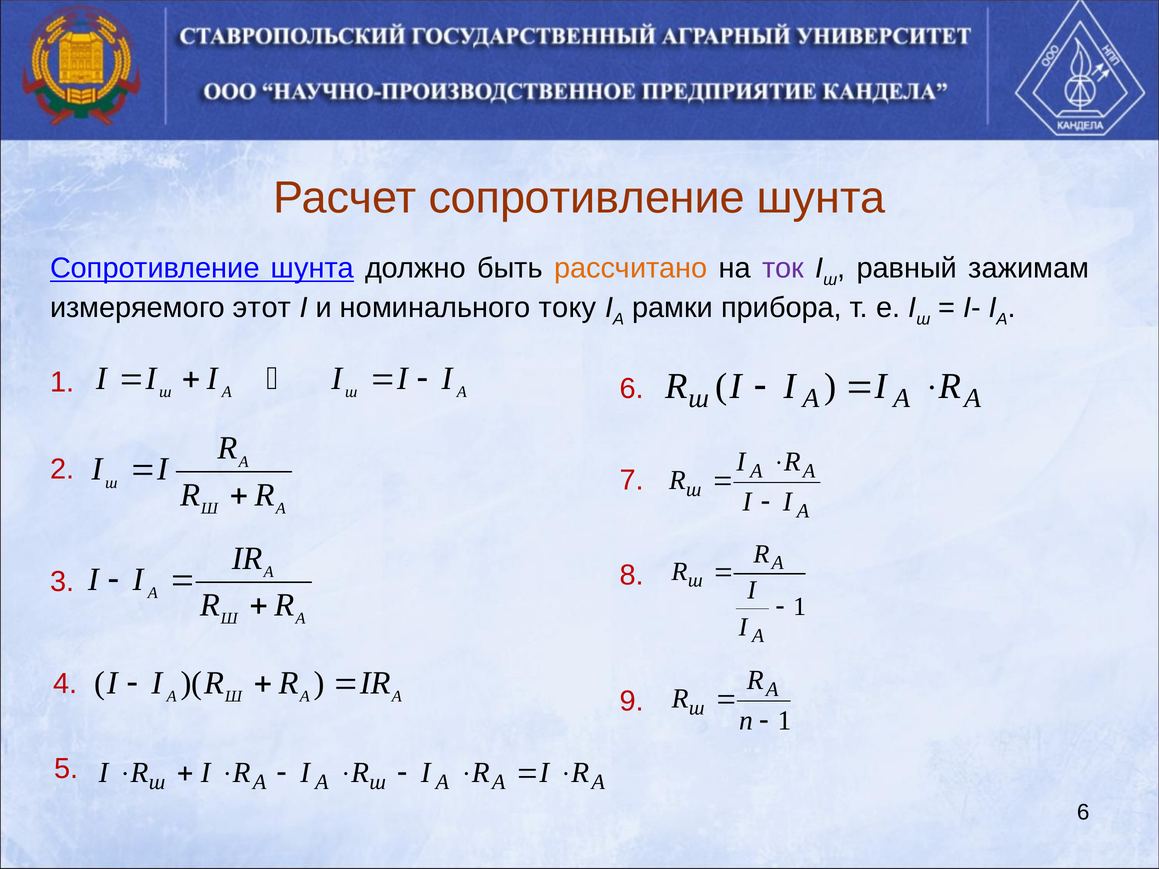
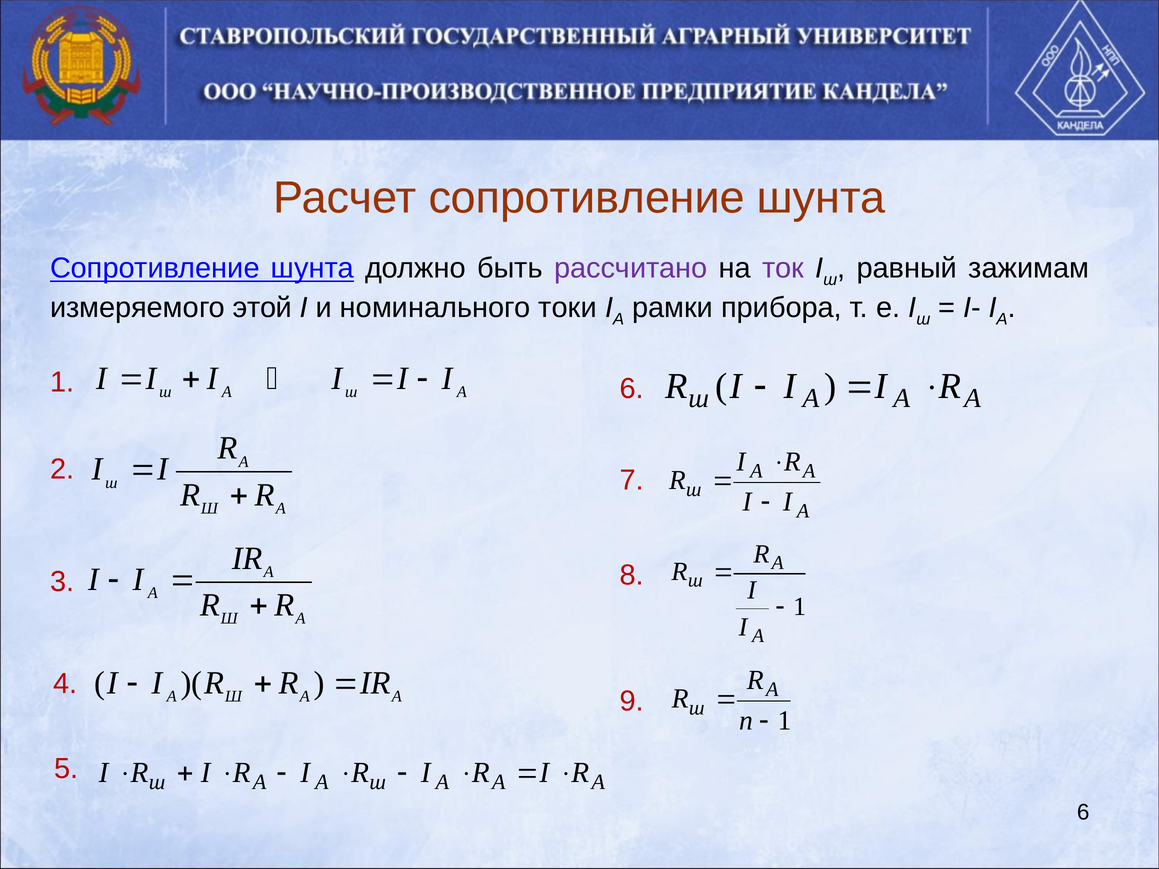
рассчитано colour: orange -> purple (631, 268)
этот: этот -> этой (262, 308)
току: току -> токи (568, 308)
